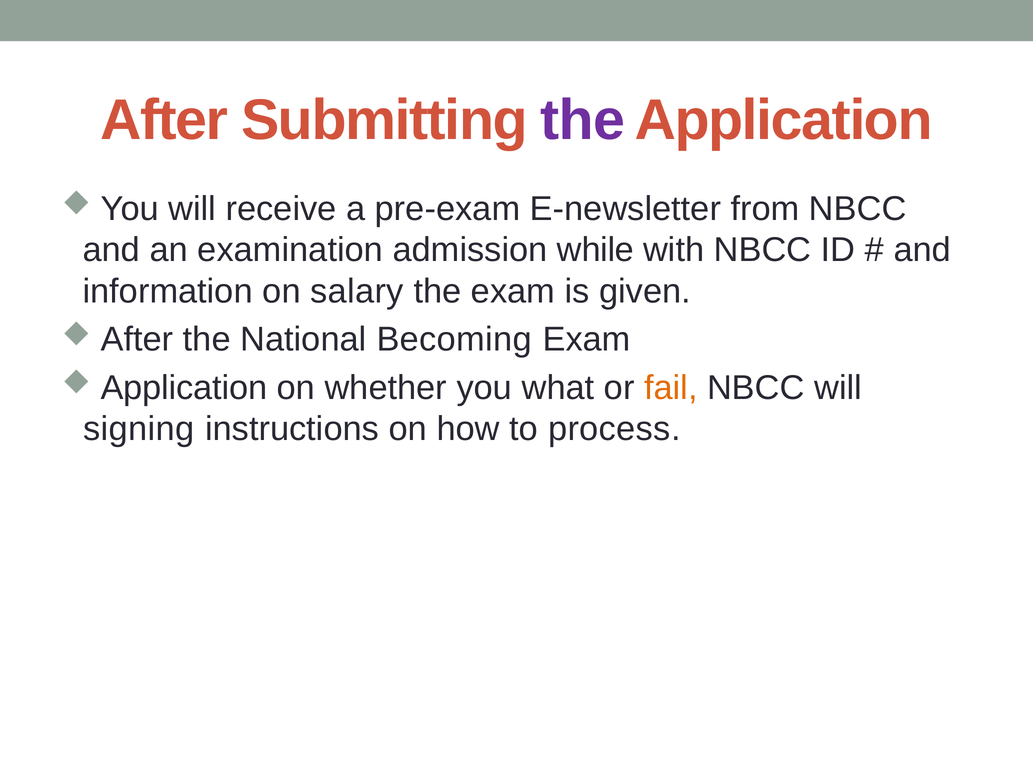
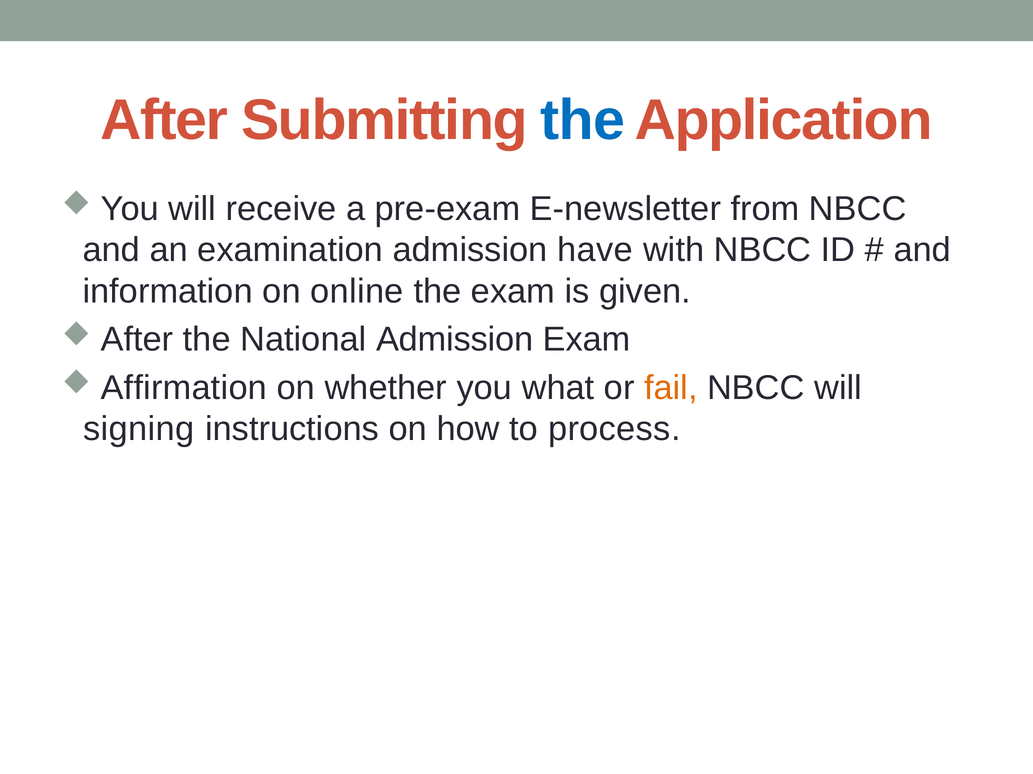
the colour: purple -> blue (583, 120)
while: while -> have (595, 250)
salary: salary -> online (357, 292)
National Becoming: Becoming -> Admission (455, 340)
Application: Application -> Affirmation (184, 388)
